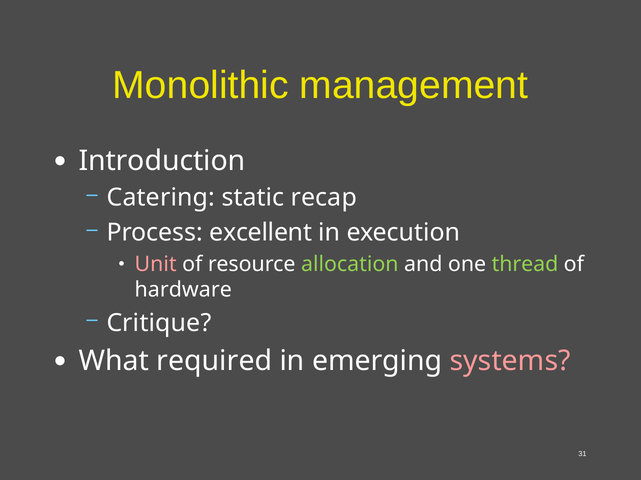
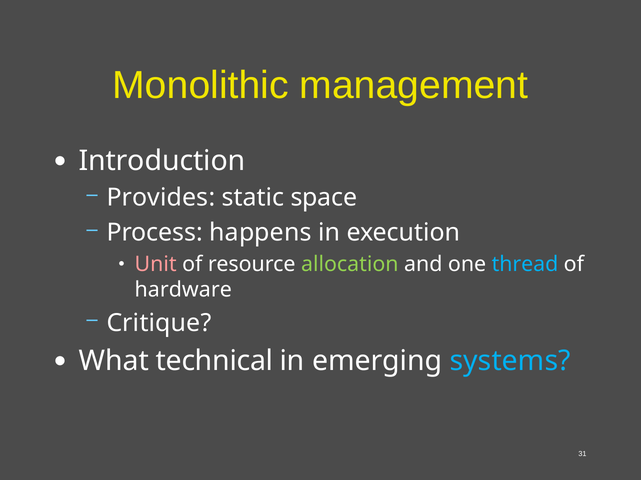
Catering: Catering -> Provides (161, 198)
recap: recap -> space (324, 198)
excellent: excellent -> happens (261, 233)
thread colour: light green -> light blue (525, 265)
required: required -> technical (214, 361)
systems colour: pink -> light blue (510, 361)
